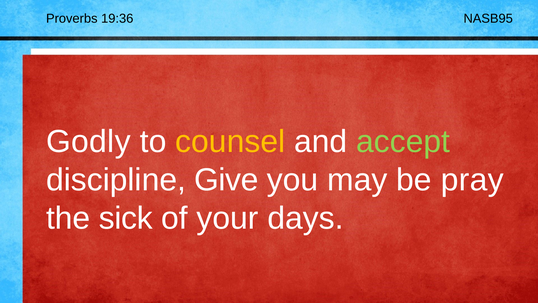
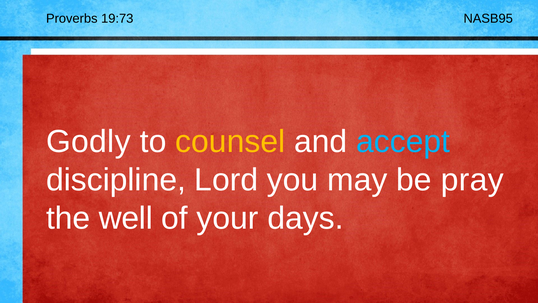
19:36: 19:36 -> 19:73 (117, 18)
accept colour: light green -> light blue (403, 141)
Give: Give -> Lord (226, 180)
sick: sick -> well (126, 218)
